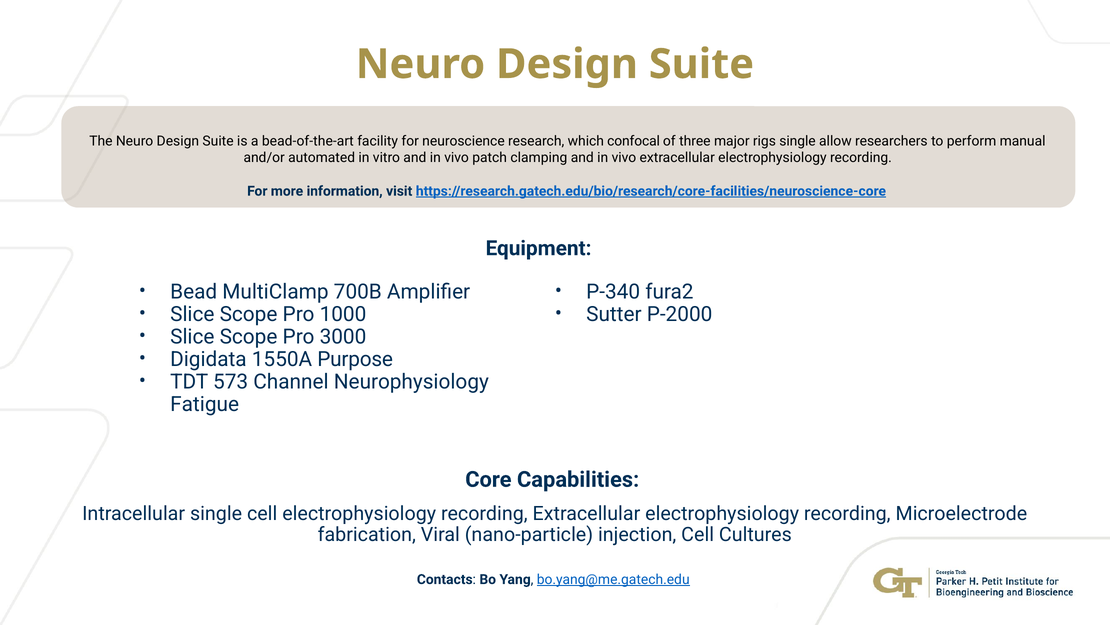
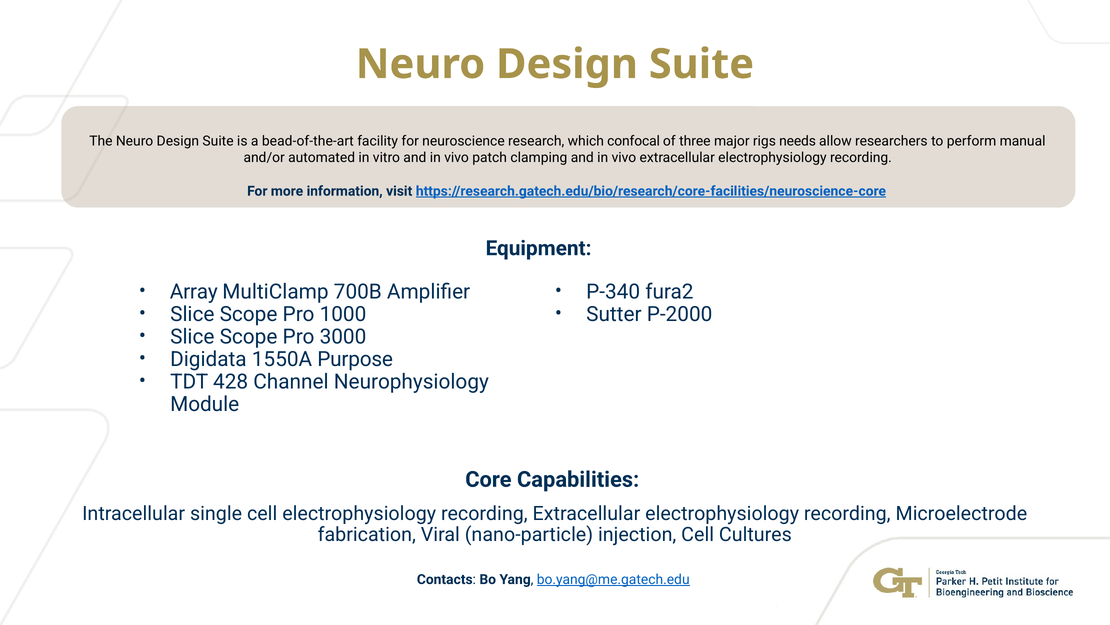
rigs single: single -> needs (798, 141)
Bead: Bead -> Array (194, 292)
573: 573 -> 428 (231, 381)
Fatigue: Fatigue -> Module (205, 404)
